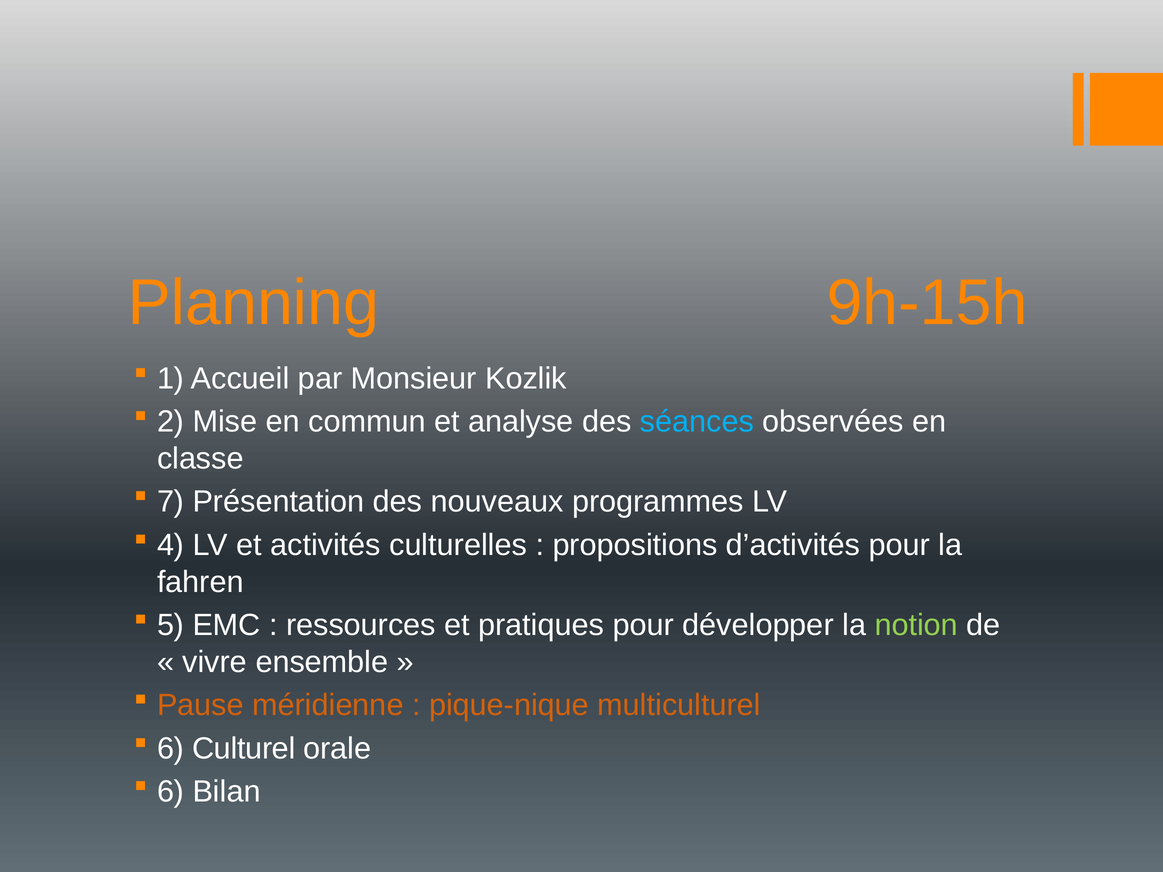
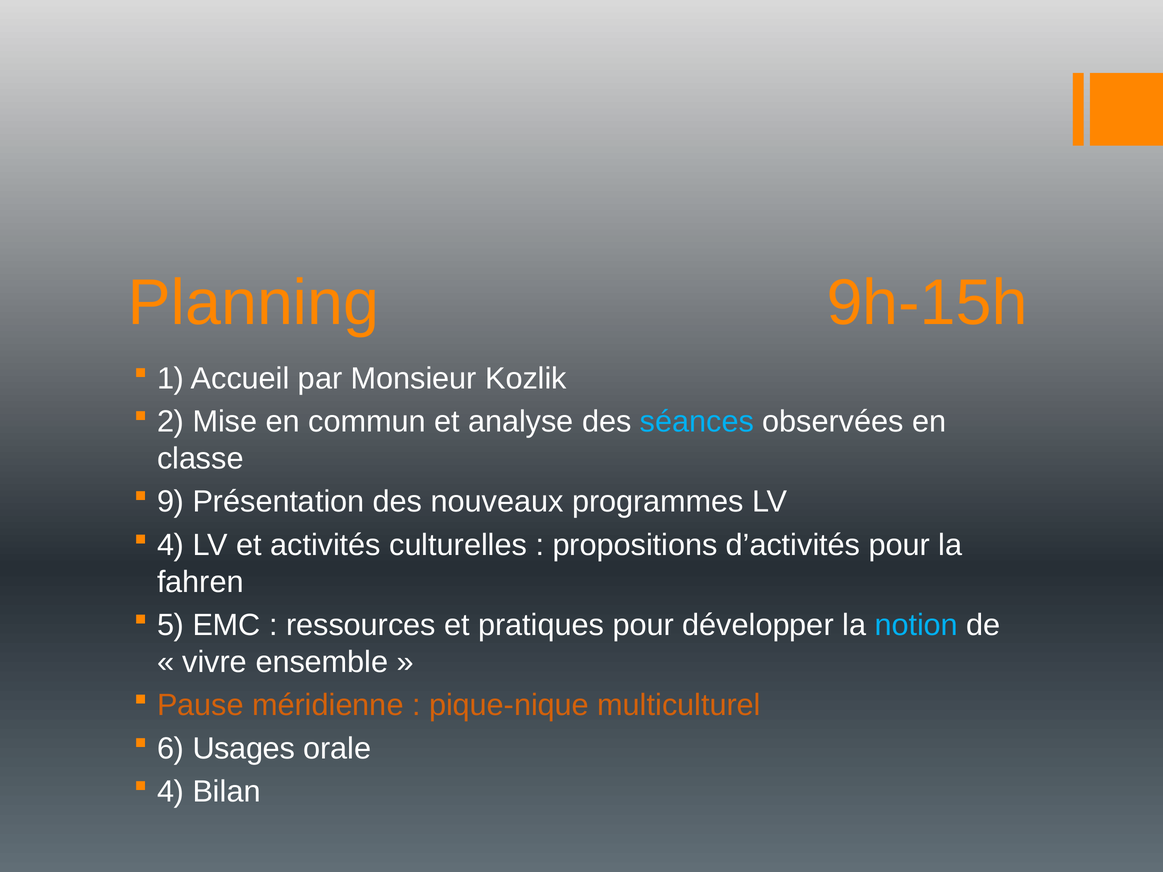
7: 7 -> 9 (171, 502)
notion colour: light green -> light blue (916, 625)
Culturel: Culturel -> Usages (244, 749)
6: 6 -> 4 (171, 792)
